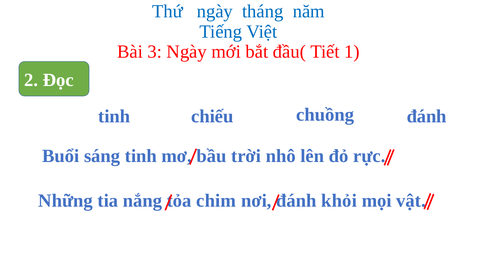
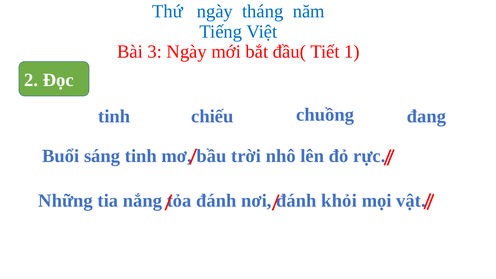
đánh: đánh -> đang (427, 116)
chim: chim -> đánh (216, 201)
